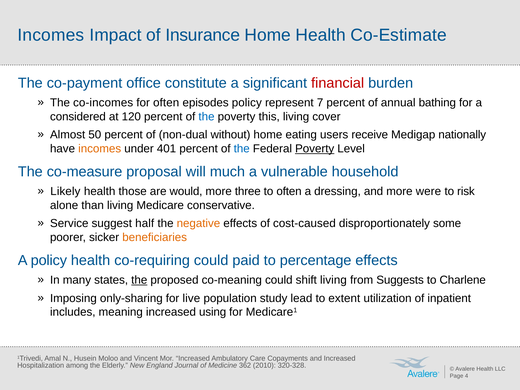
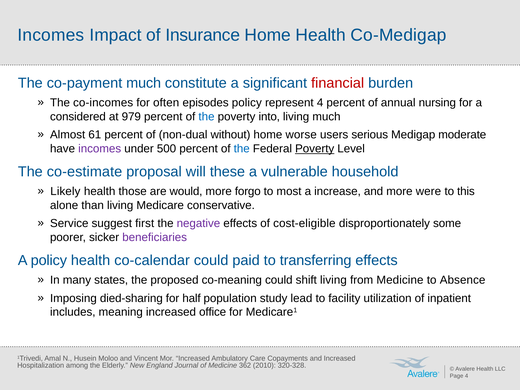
Co-Estimate: Co-Estimate -> Co-Medigap (399, 35)
co-payment office: office -> much (144, 83)
represent 7: 7 -> 4 (320, 103)
bathing: bathing -> nursing (437, 103)
120: 120 -> 979 (131, 117)
this: this -> into (269, 117)
living cover: cover -> much (326, 117)
50: 50 -> 61 (95, 135)
eating: eating -> worse (301, 135)
receive: receive -> serious (370, 135)
nationally: nationally -> moderate (462, 135)
incomes colour: orange -> purple (100, 149)
401: 401 -> 500 (167, 149)
co-measure: co-measure -> co-estimate (84, 172)
much: much -> these (227, 172)
three: three -> forgo (248, 191)
to often: often -> most (289, 191)
dressing: dressing -> increase (337, 191)
risk: risk -> this (466, 191)
half: half -> first (145, 223)
negative colour: orange -> purple (198, 223)
cost-caused: cost-caused -> cost-eligible (304, 223)
beneficiaries colour: orange -> purple (155, 237)
co-requiring: co-requiring -> co-calendar (152, 260)
percentage: percentage -> transferring (316, 260)
the underline: present -> none (139, 280)
from Suggests: Suggests -> Medicine (400, 280)
Charlene: Charlene -> Absence (463, 280)
only-sharing: only-sharing -> died-sharing (131, 298)
live: live -> half (191, 298)
extent: extent -> facility (344, 298)
using: using -> office (213, 312)
